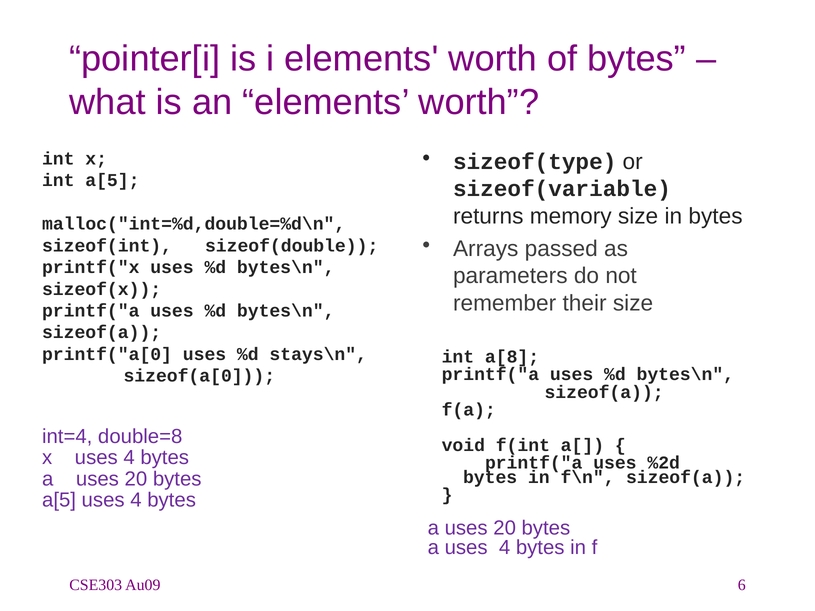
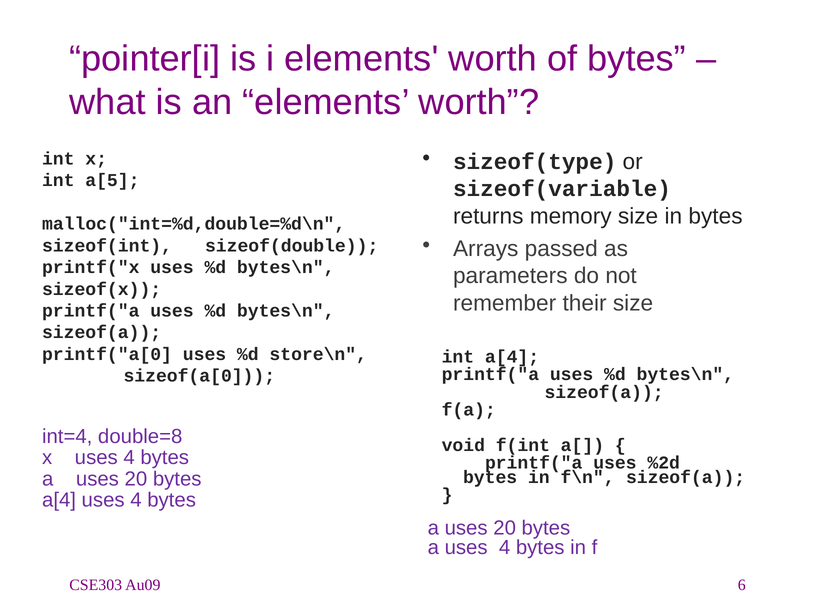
stays\n: stays\n -> store\n (318, 354)
int a[8: a[8 -> a[4 (512, 357)
a[5: a[5 -> a[4 (59, 500)
